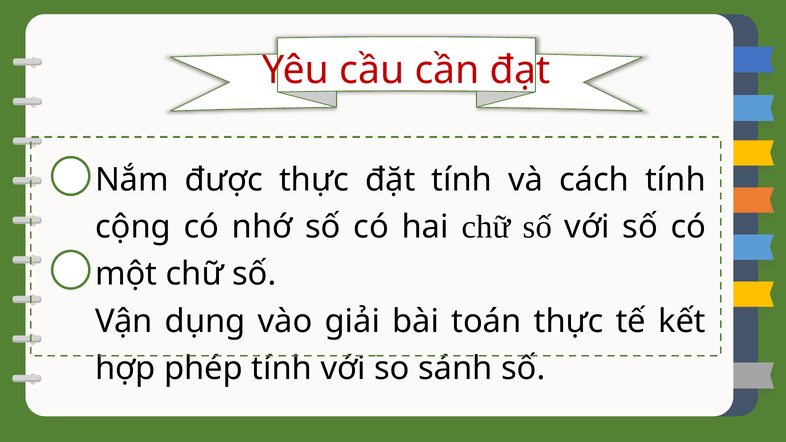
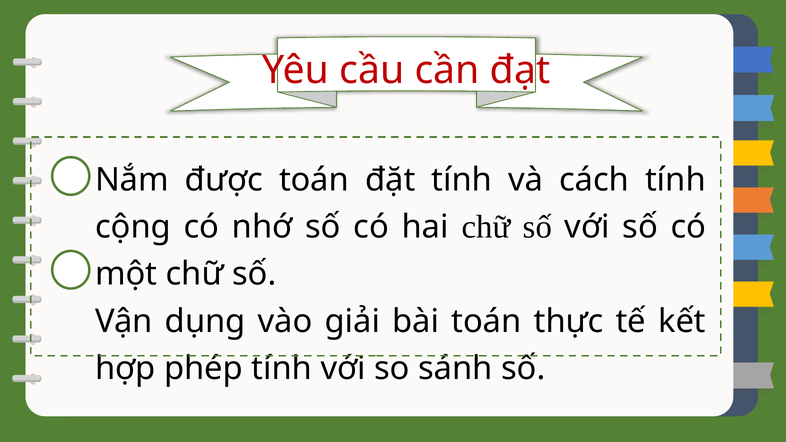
được thực: thực -> toán (314, 180)
